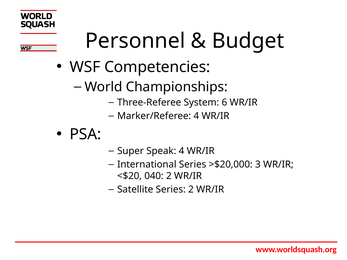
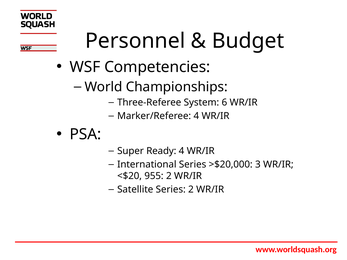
Speak: Speak -> Ready (161, 151)
040: 040 -> 955 (154, 176)
